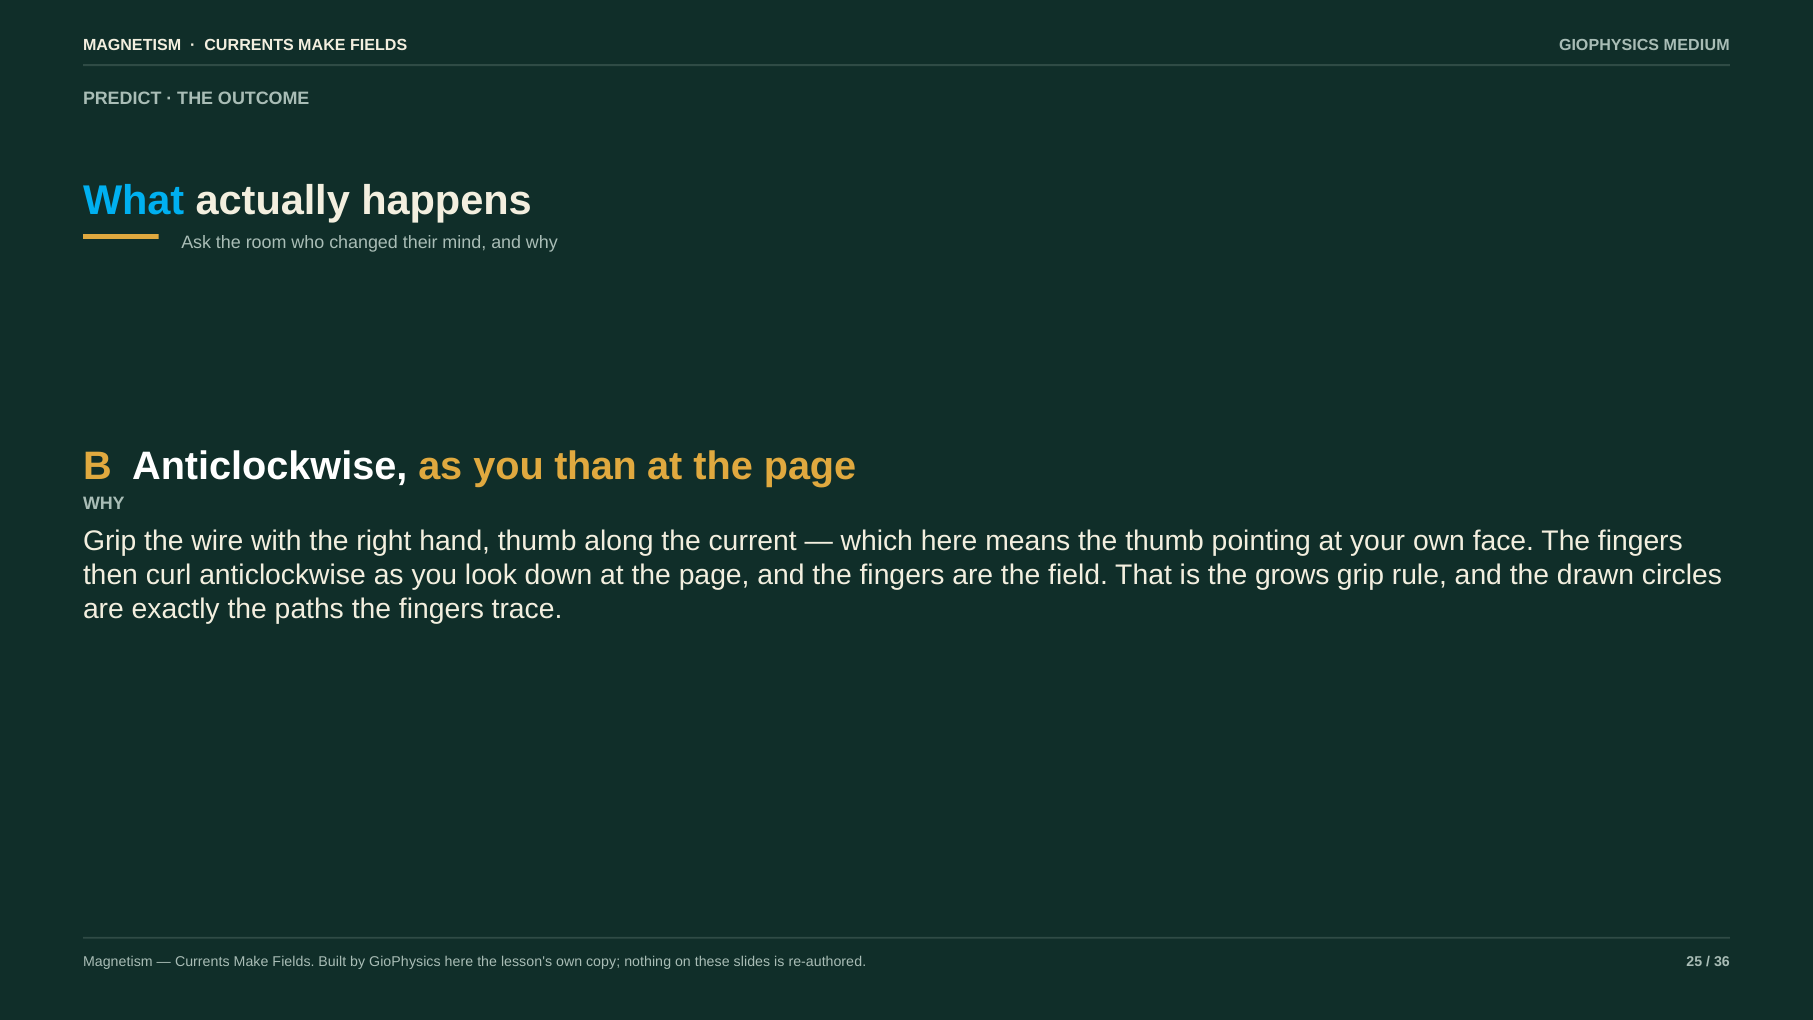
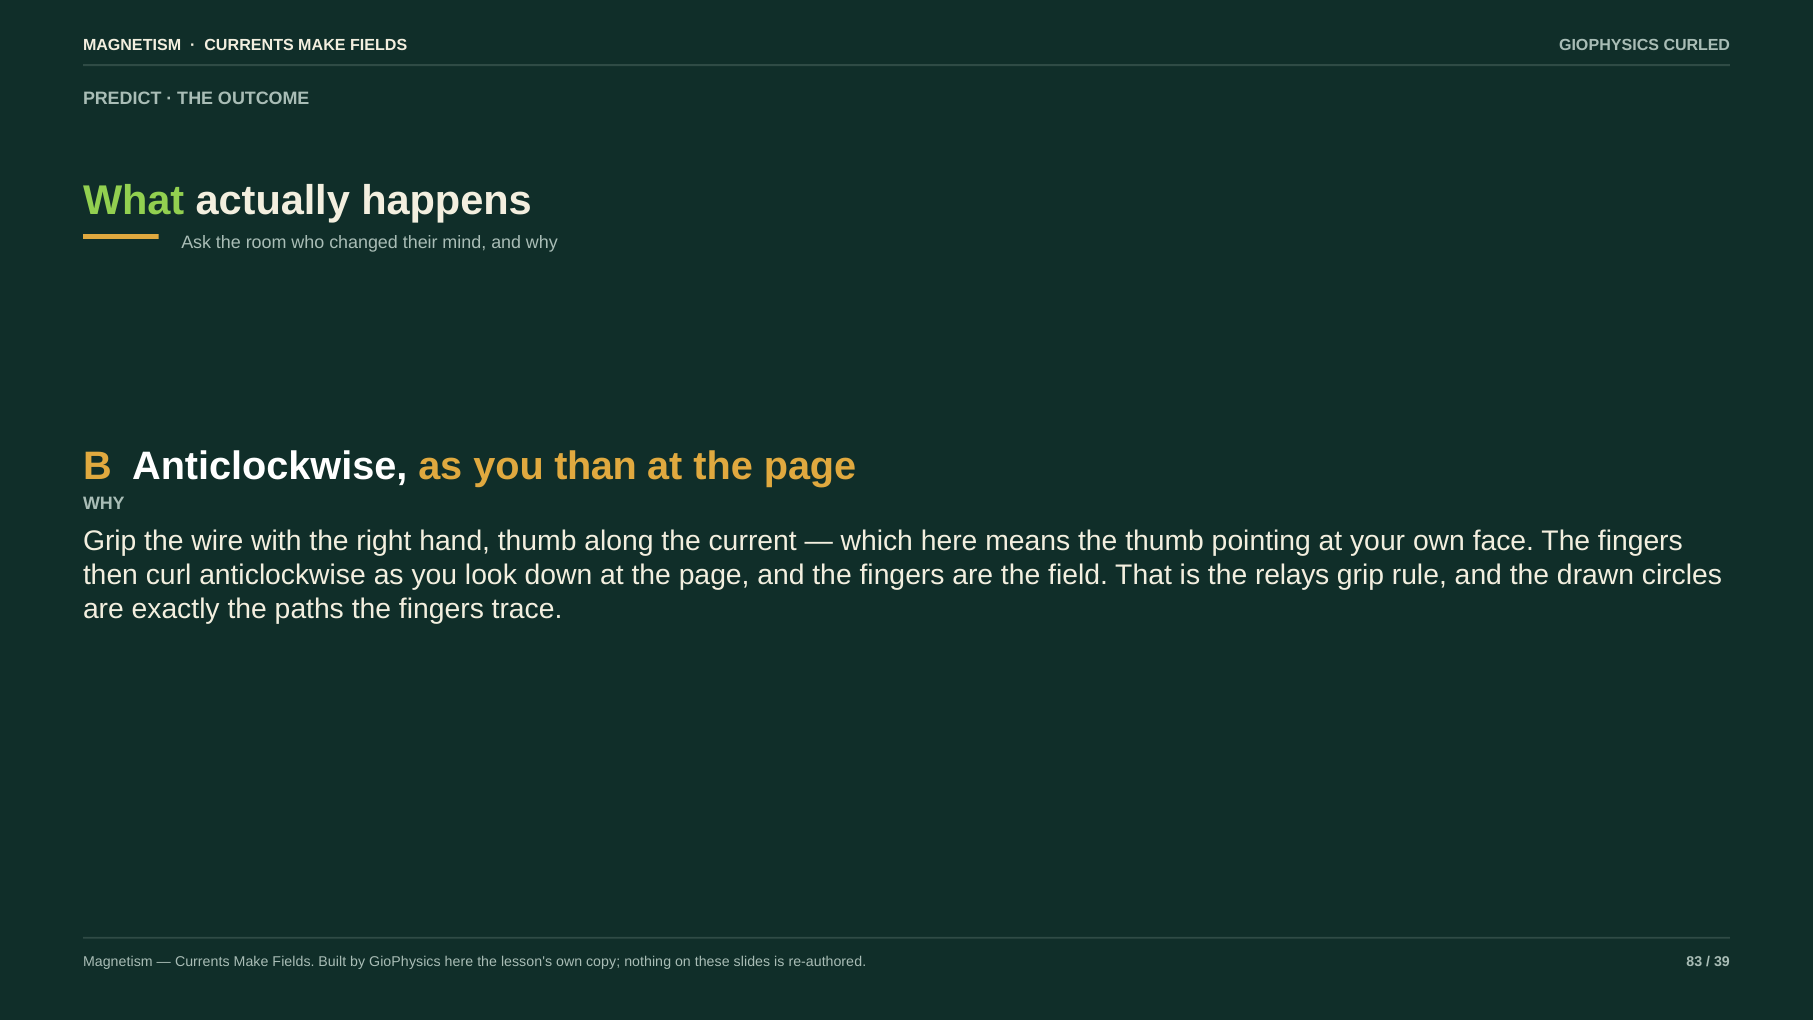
MEDIUM: MEDIUM -> CURLED (1697, 45)
What colour: light blue -> light green (134, 201)
grows: grows -> relays (1292, 575)
25: 25 -> 83 (1694, 961)
36: 36 -> 39 (1722, 961)
